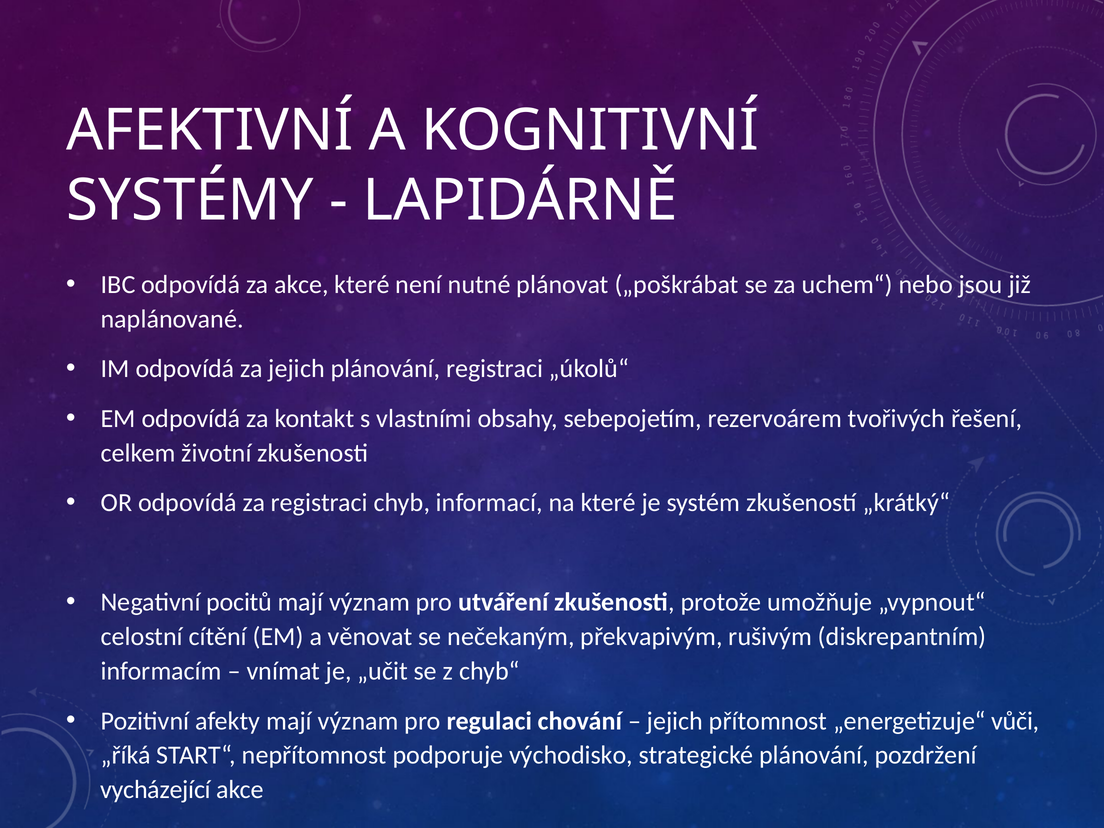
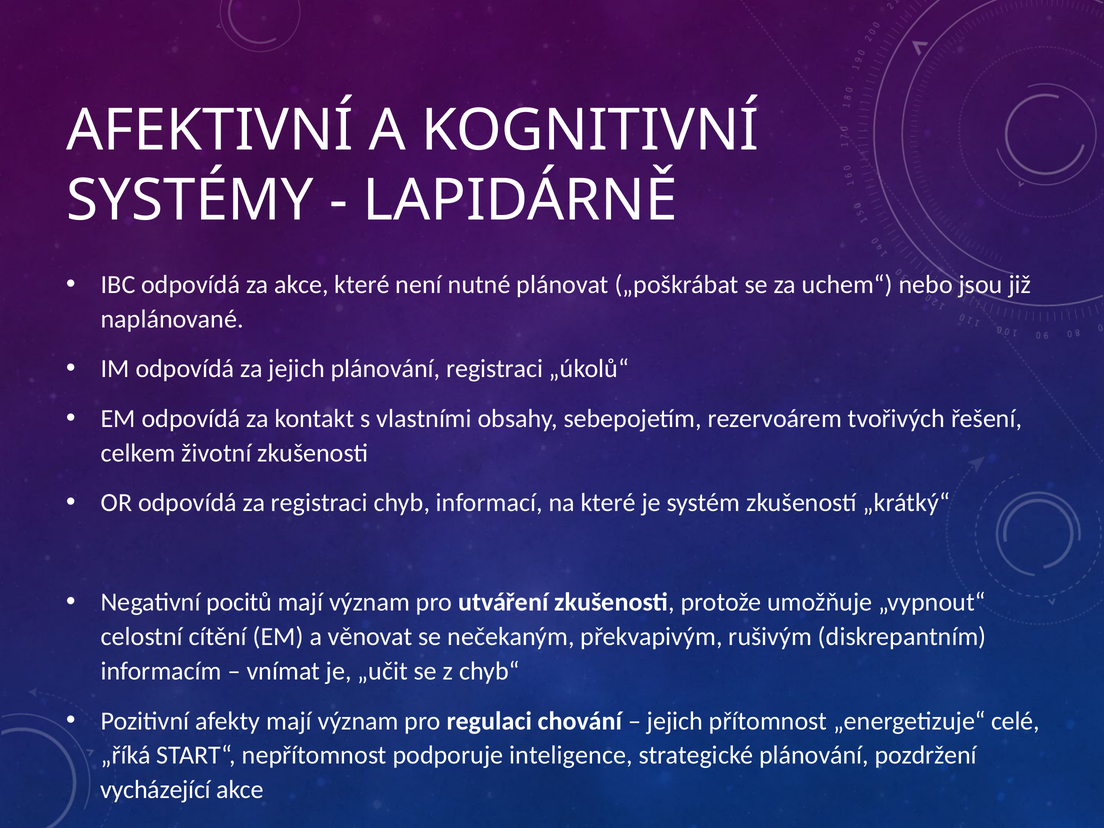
vůči: vůči -> celé (1015, 721)
východisko: východisko -> inteligence (571, 755)
